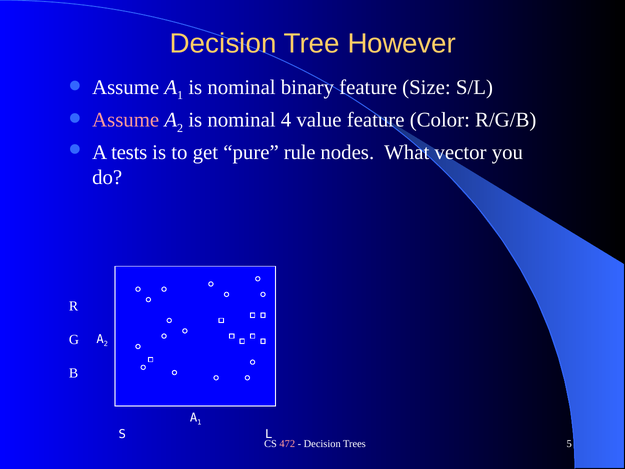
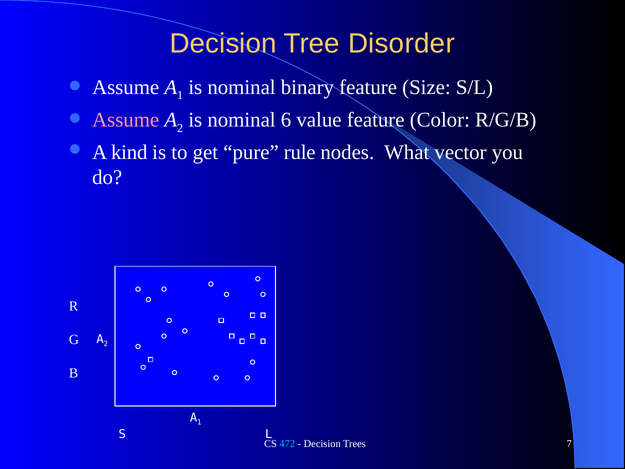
However: However -> Disorder (401, 44)
4: 4 -> 6 (286, 120)
tests: tests -> kind (129, 153)
472 colour: pink -> light blue (287, 443)
5: 5 -> 7 (569, 443)
